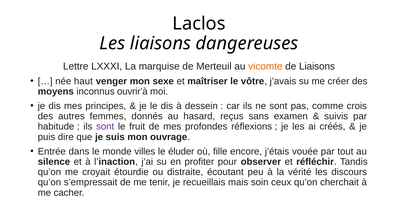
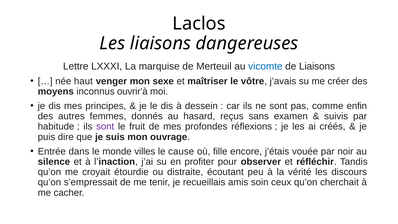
vicomte colour: orange -> blue (265, 66)
crois: crois -> enfin (357, 106)
éluder: éluder -> cause (181, 151)
tout: tout -> noir (345, 151)
mais: mais -> amis (238, 182)
